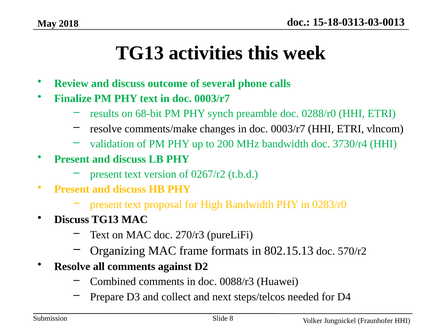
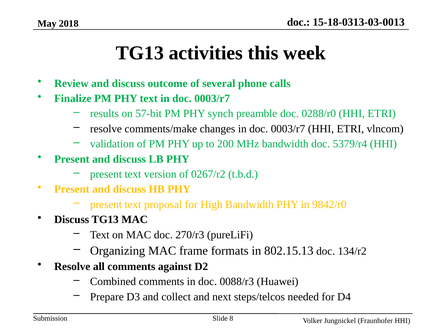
68-bit: 68-bit -> 57-bit (149, 114)
3730/r4: 3730/r4 -> 5379/r4 (350, 144)
0283/r0: 0283/r0 -> 9842/r0 (329, 204)
570/r2: 570/r2 -> 134/r2 (352, 251)
